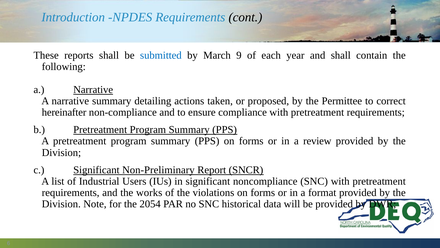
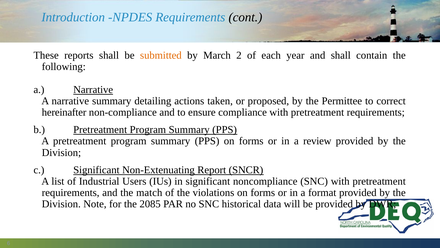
submitted colour: blue -> orange (161, 55)
9: 9 -> 2 (239, 55)
Non-Preliminary: Non-Preliminary -> Non-Extenuating (158, 170)
works: works -> match (149, 192)
2054: 2054 -> 2085 (150, 204)
